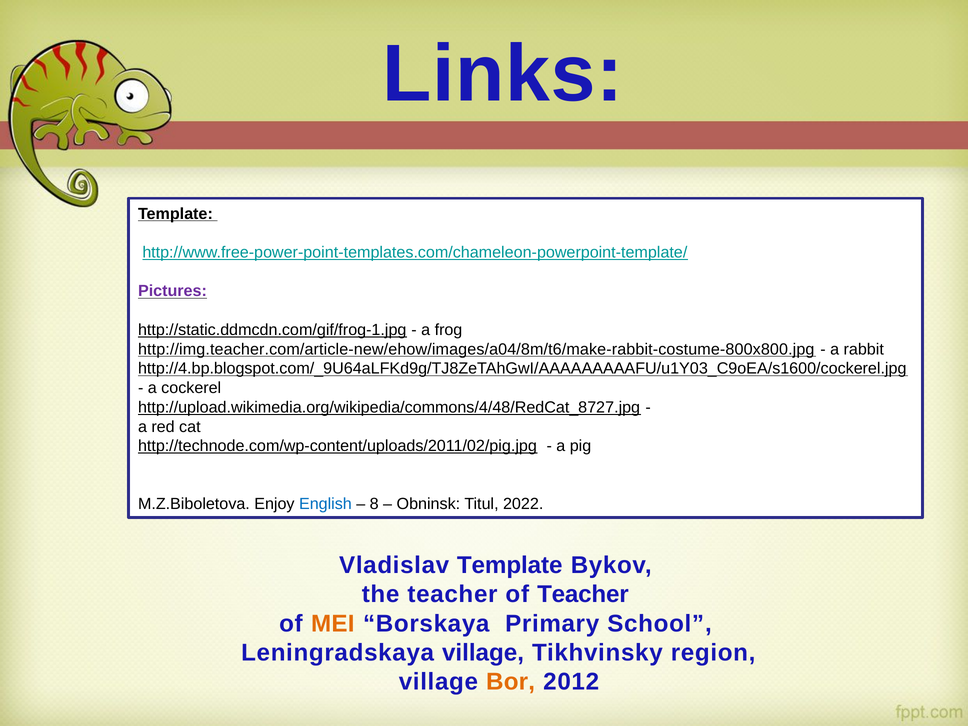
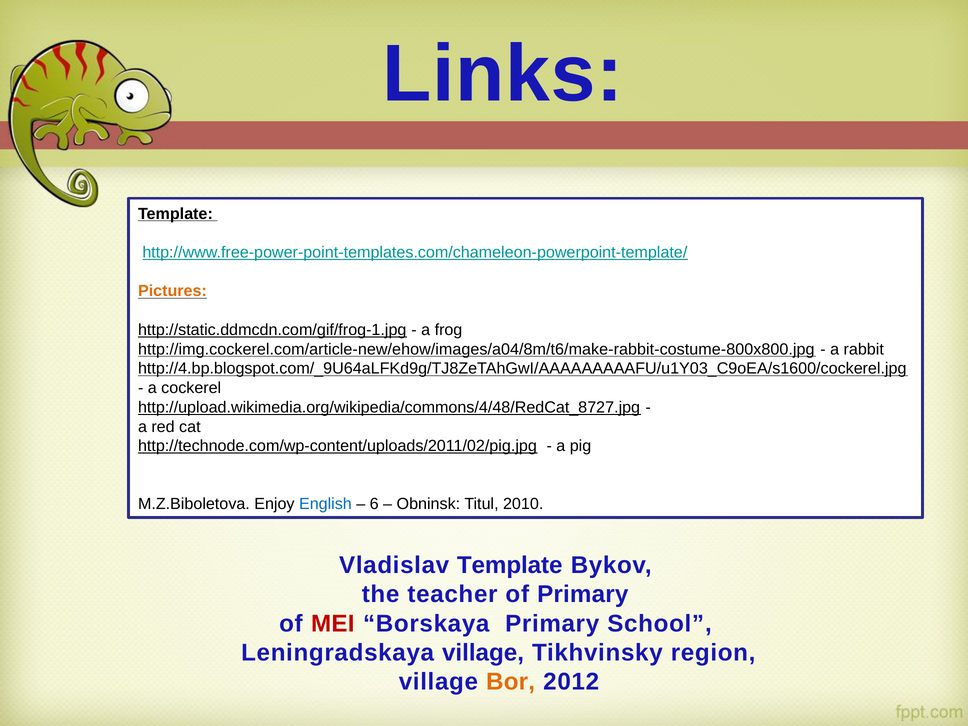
Pictures colour: purple -> orange (172, 291)
http://img.teacher.com/article-new/ehow/images/a04/8m/t6/make-rabbit-costume-800x800.jpg: http://img.teacher.com/article-new/ehow/images/a04/8m/t6/make-rabbit-costume-800x800.jpg -> http://img.cockerel.com/article-new/ehow/images/a04/8m/t6/make-rabbit-costume-800x800.jpg (476, 349)
8: 8 -> 6 (374, 504)
2022: 2022 -> 2010 (523, 504)
of Teacher: Teacher -> Primary (583, 594)
MEI colour: orange -> red (333, 624)
